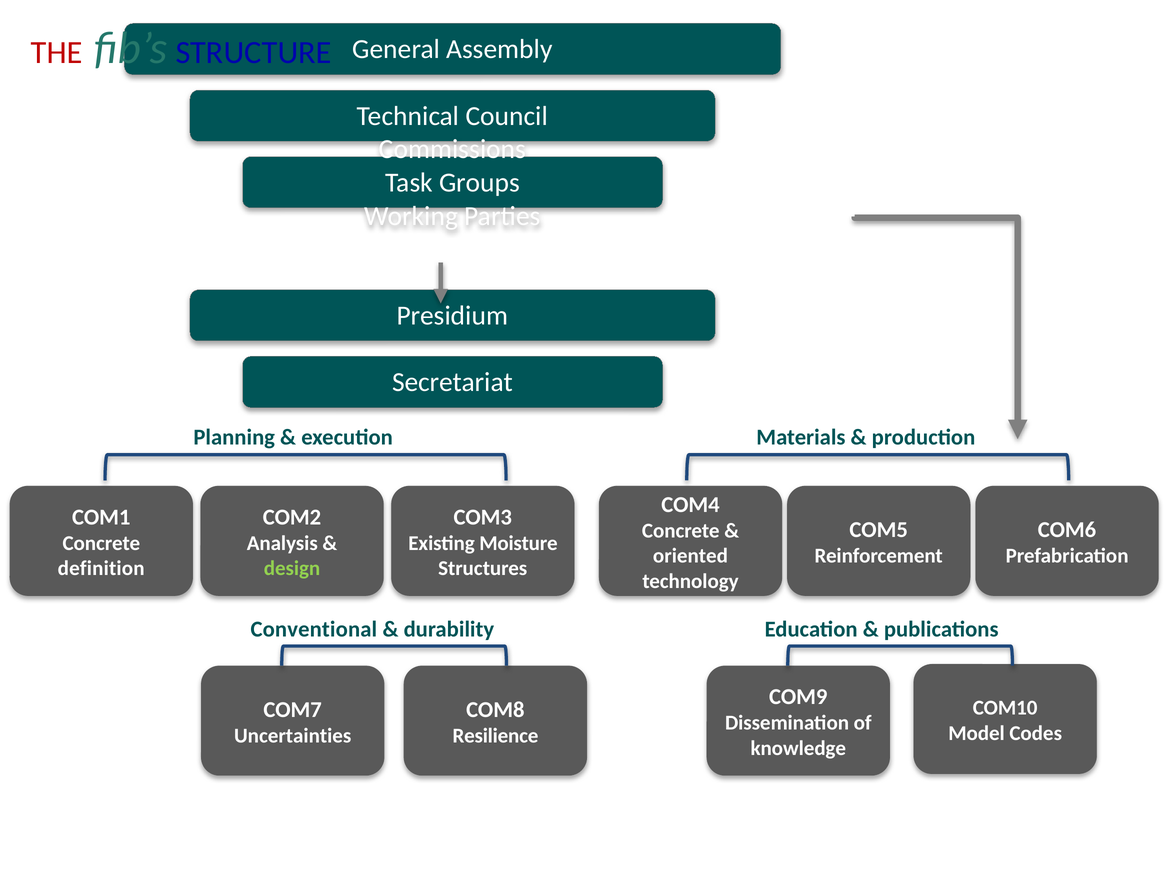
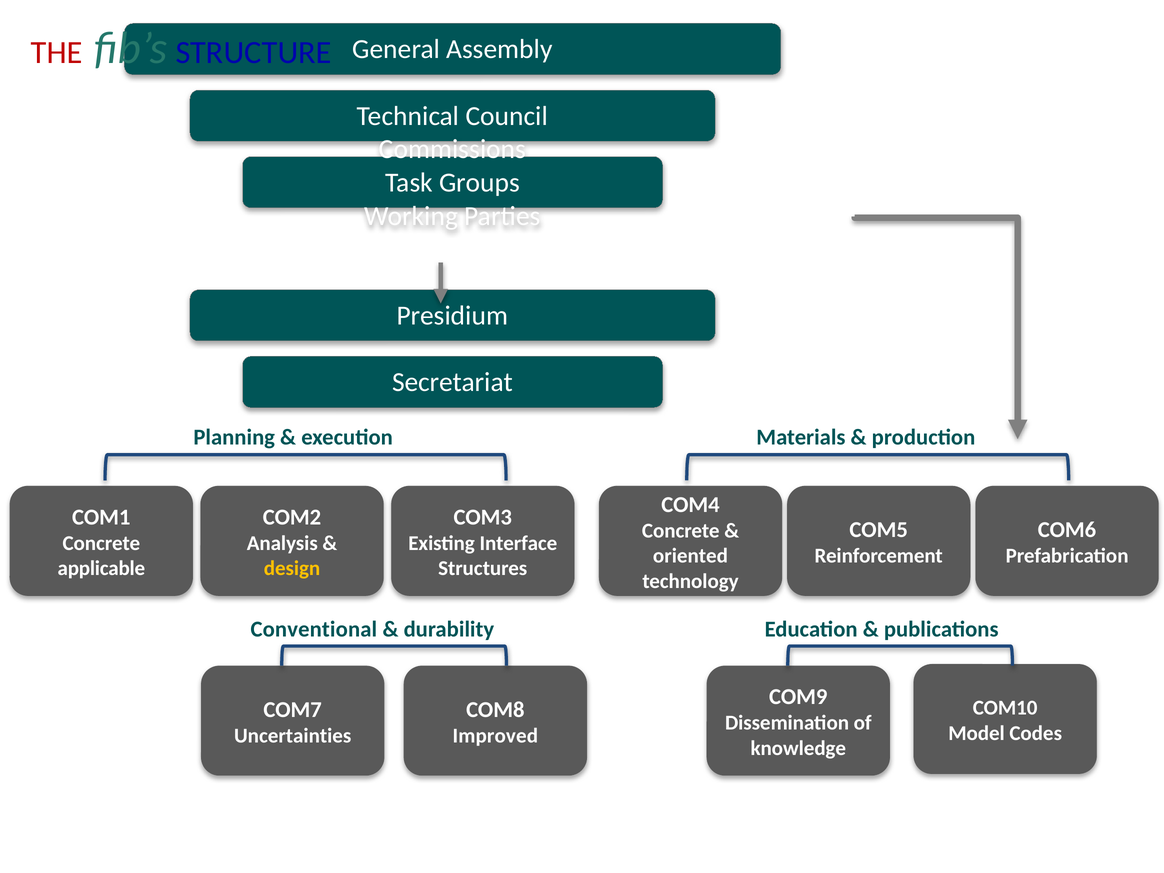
Moisture: Moisture -> Interface (518, 543)
definition: definition -> applicable (101, 569)
design colour: light green -> yellow (292, 569)
Resilience: Resilience -> Improved (495, 736)
